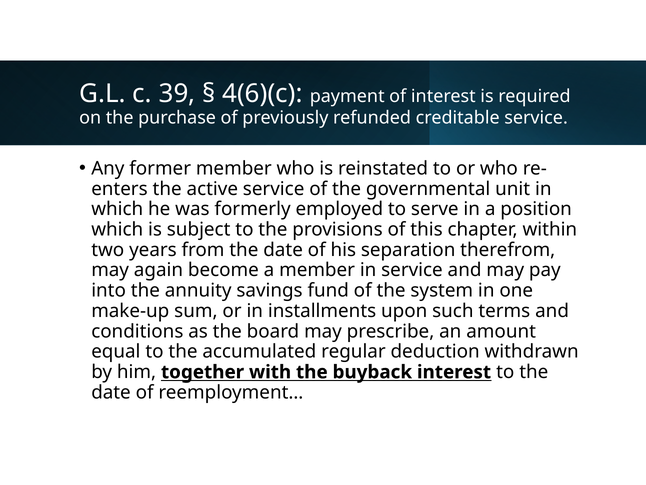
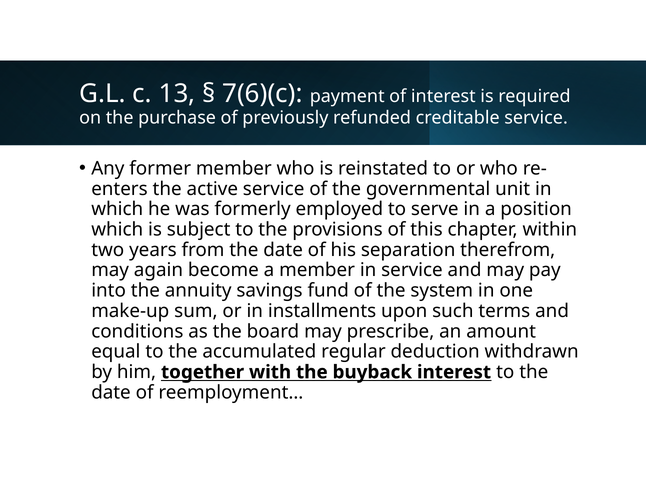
39: 39 -> 13 (177, 94)
4(6)(c: 4(6)(c -> 7(6)(c (262, 94)
